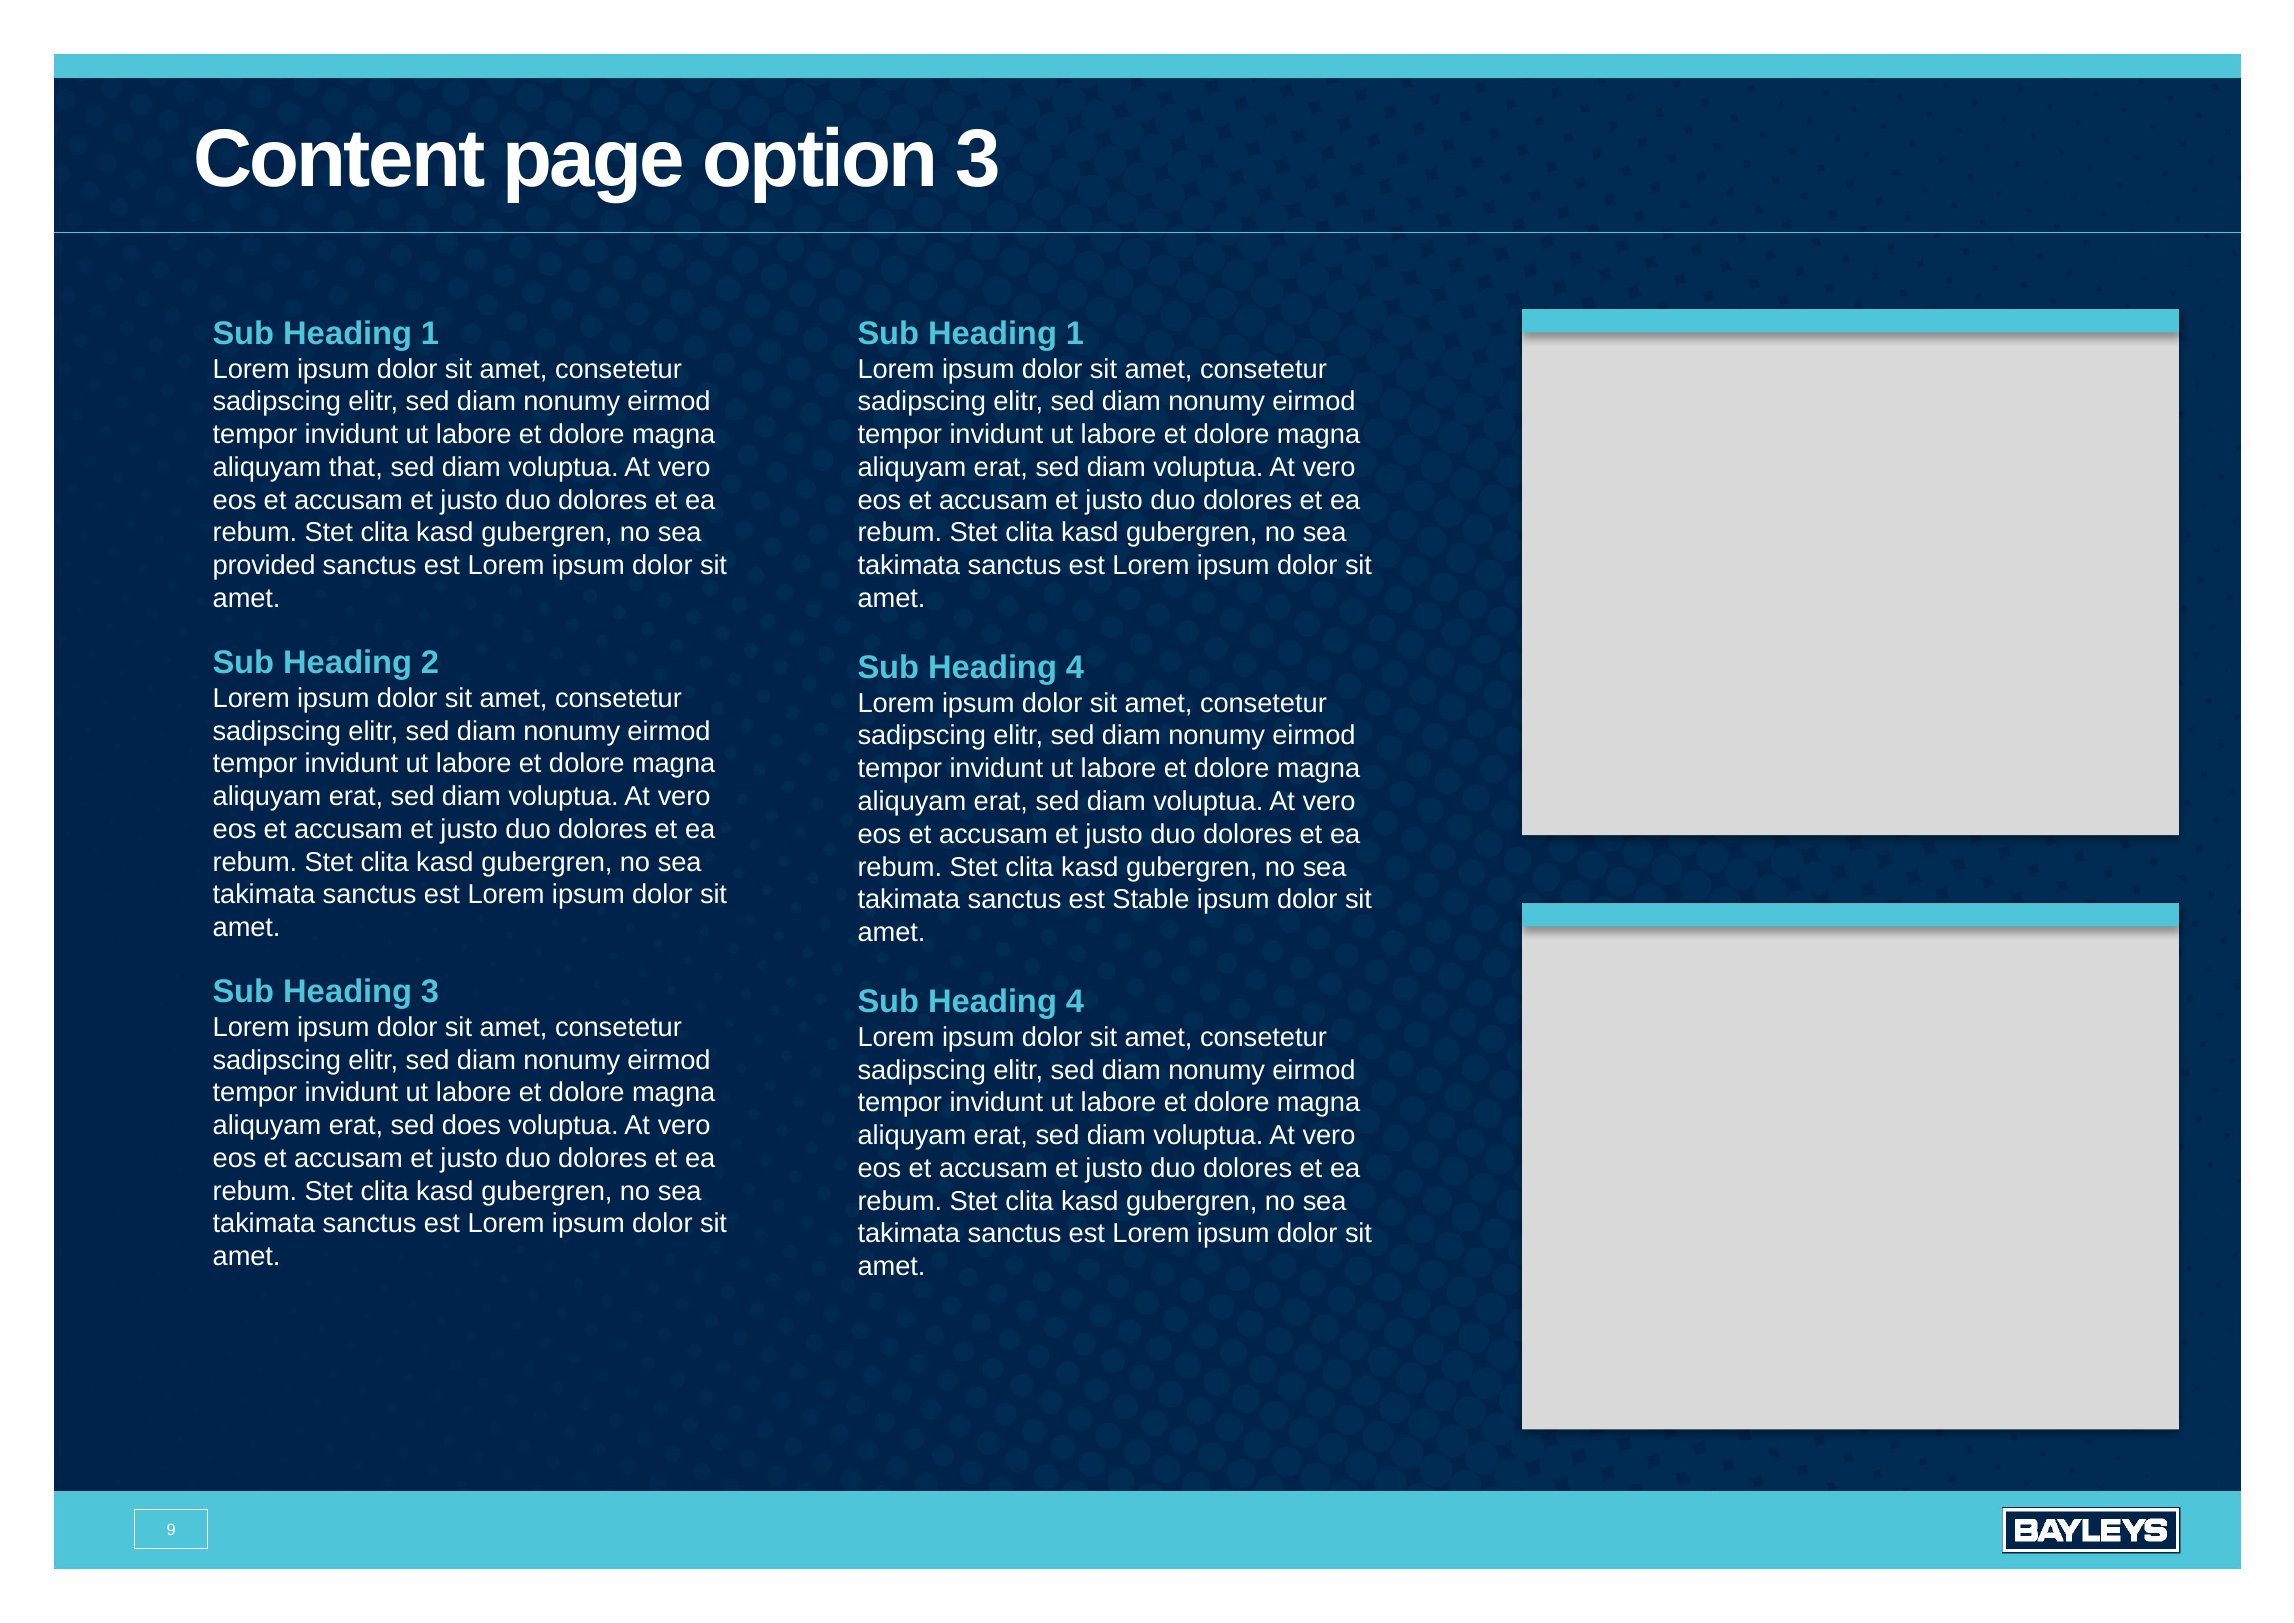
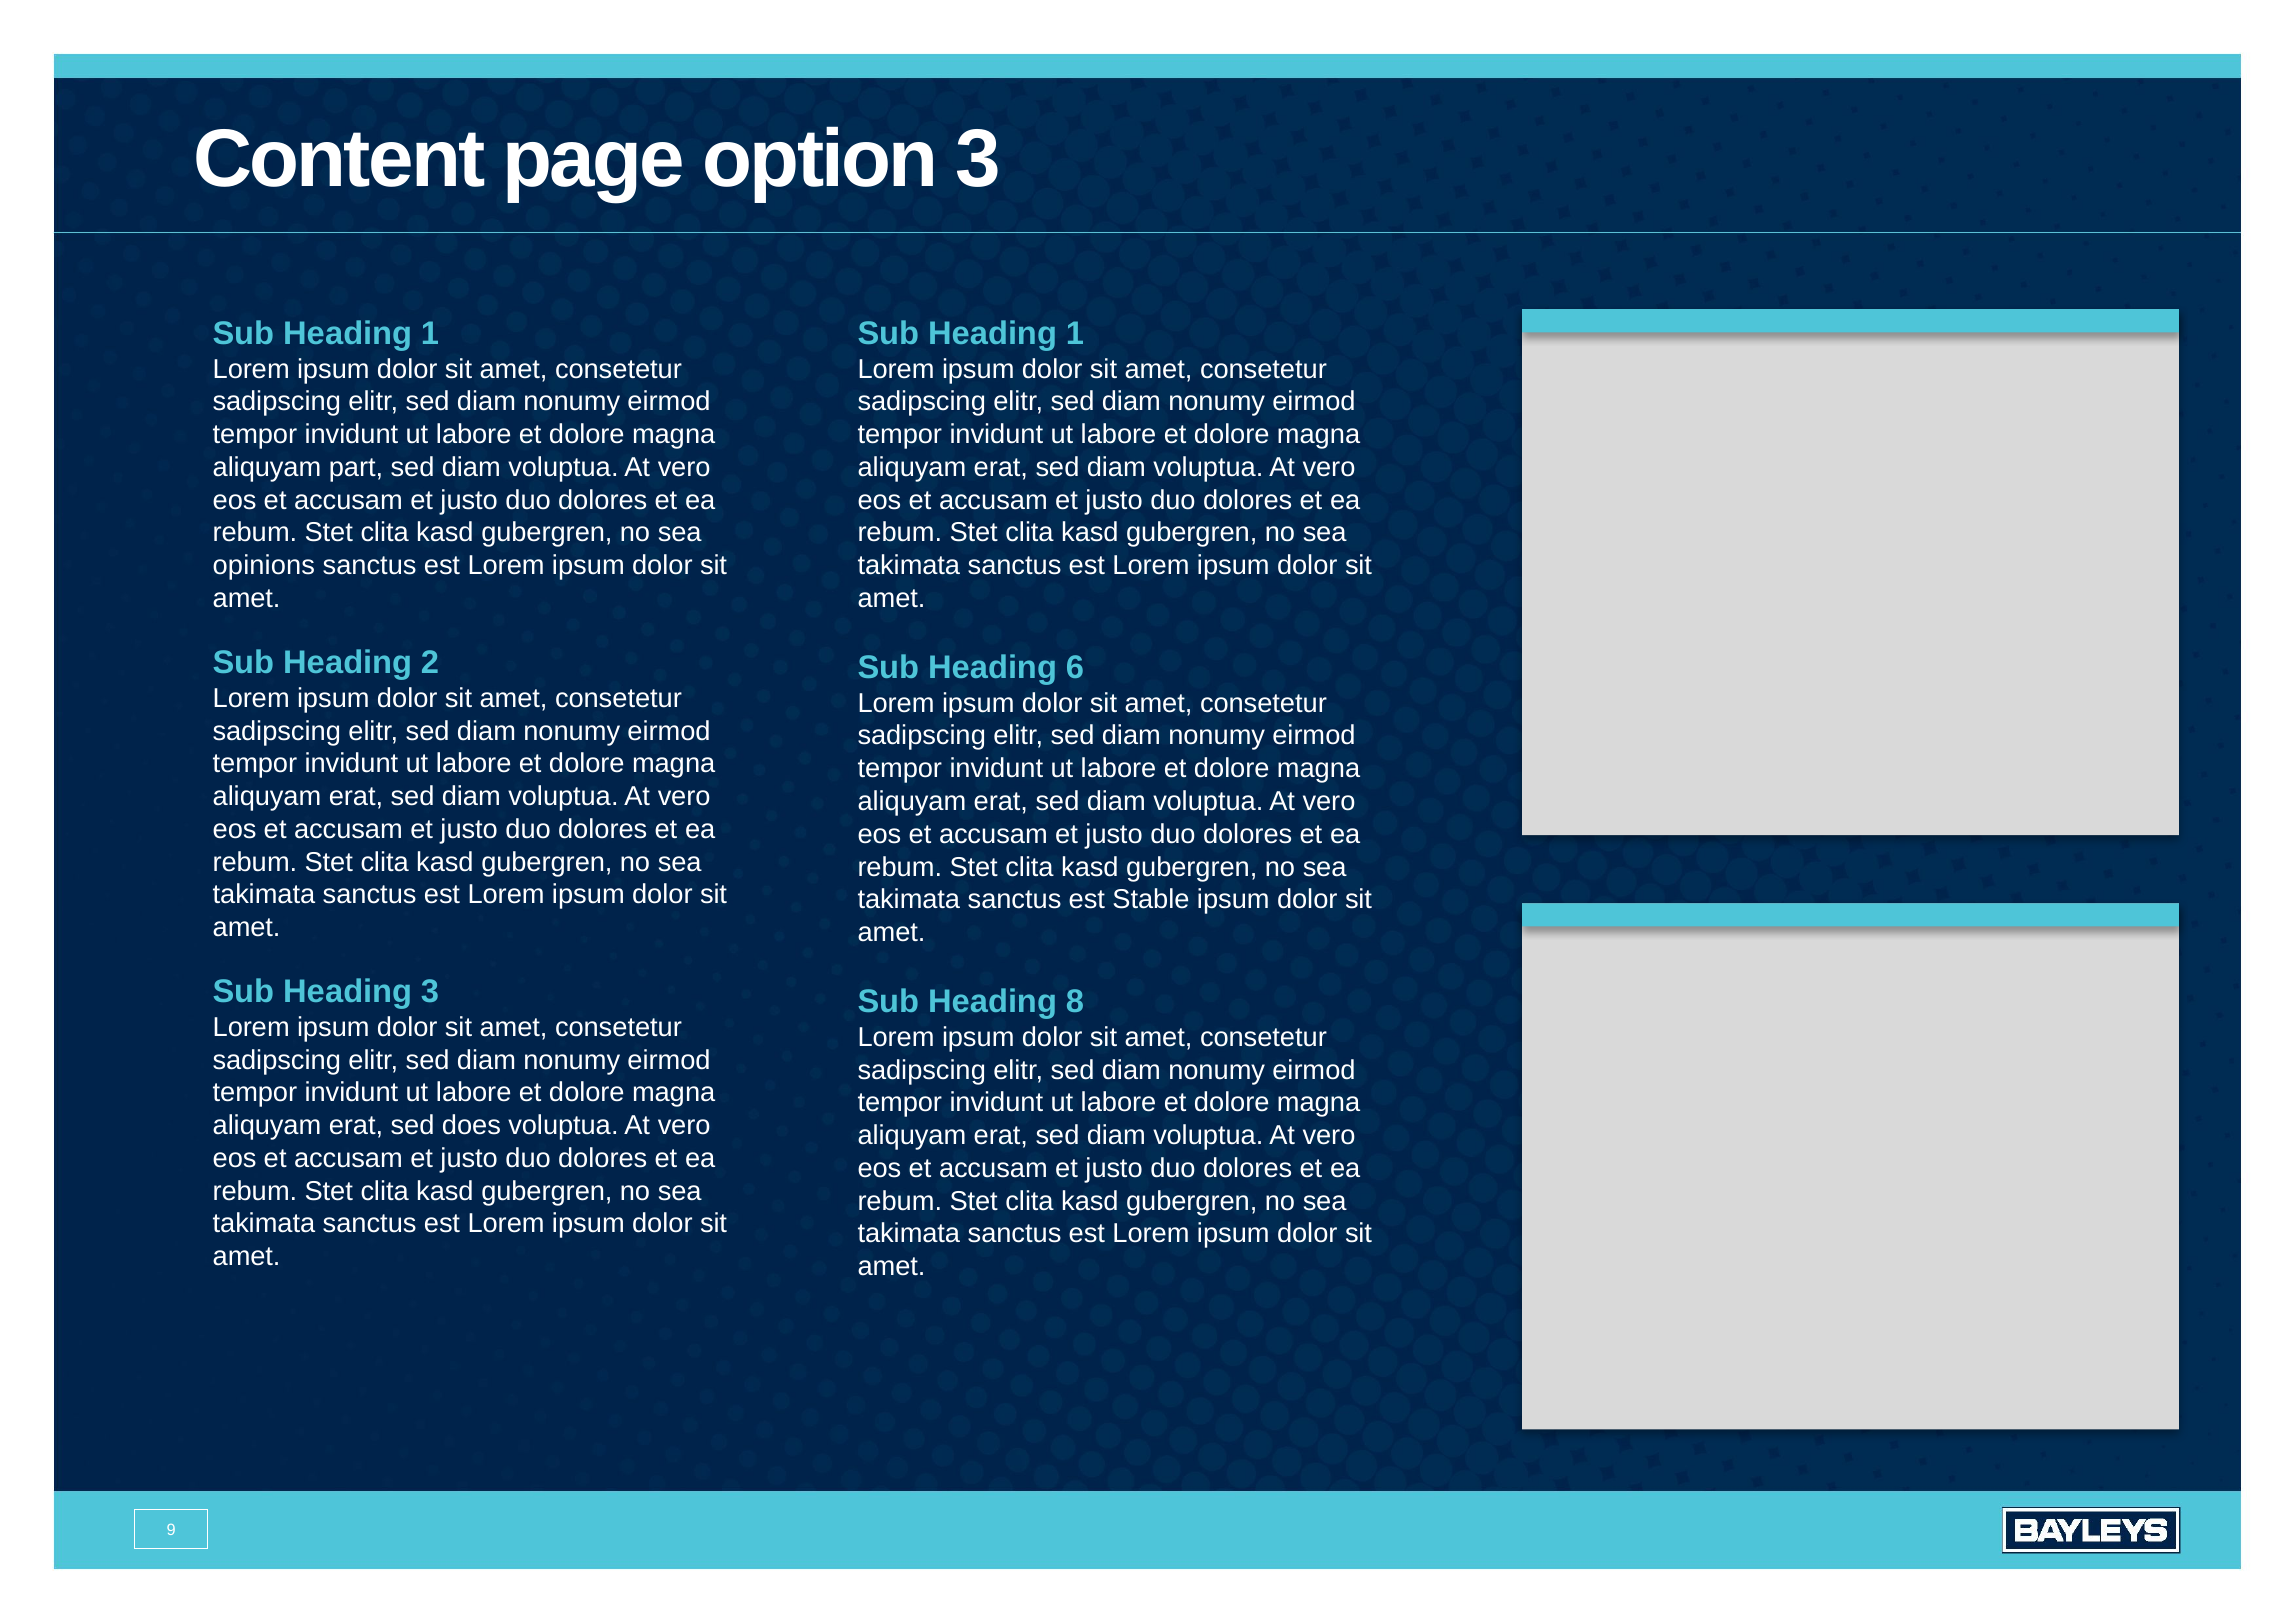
that: that -> part (356, 467)
provided: provided -> opinions (264, 566)
4: 4 -> 6 (1075, 668)
4: 4 -> 8 (1075, 1002)
